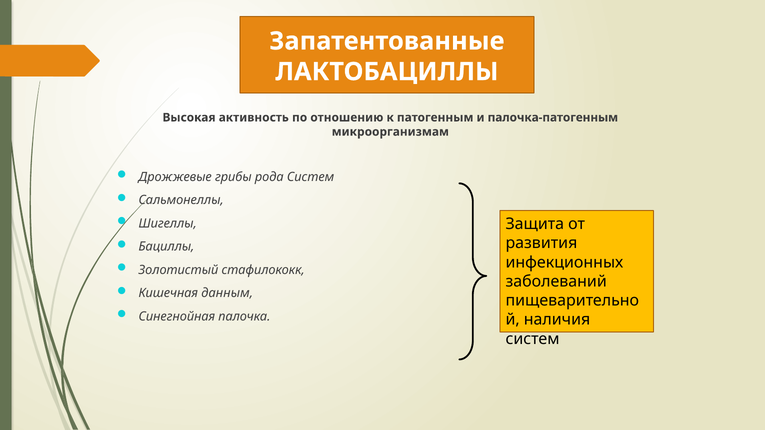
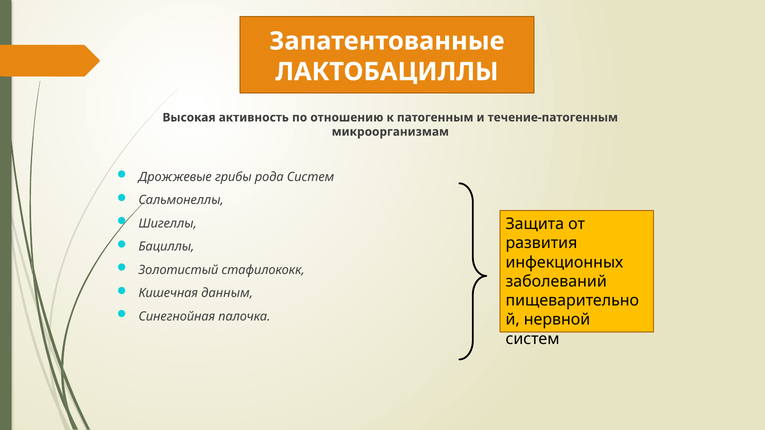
палочка-патогенным: палочка-патогенным -> течение-патогенным (553, 118)
наличия: наличия -> нервной (557, 320)
